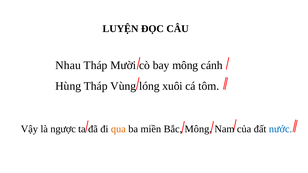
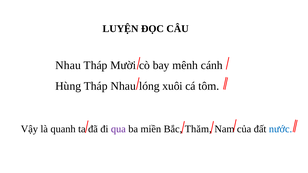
bay mông: mông -> mênh (185, 65)
Tháp Vùng: Vùng -> Nhau (123, 86)
ngược: ngược -> quanh (63, 129)
qua colour: orange -> purple (118, 129)
Bắc Mông: Mông -> Thăm (198, 129)
